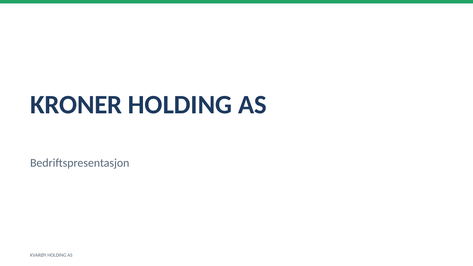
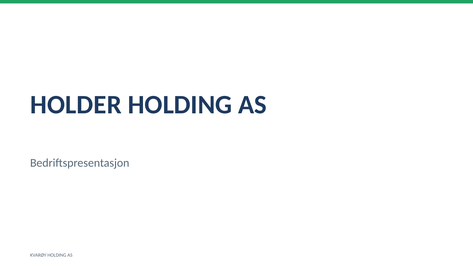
KRONER: KRONER -> HOLDER (76, 105)
